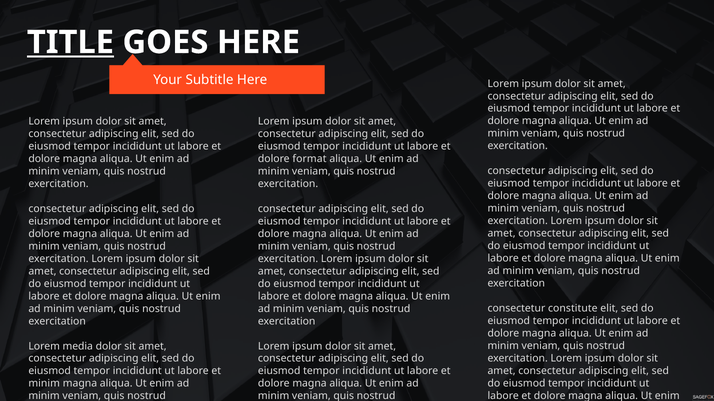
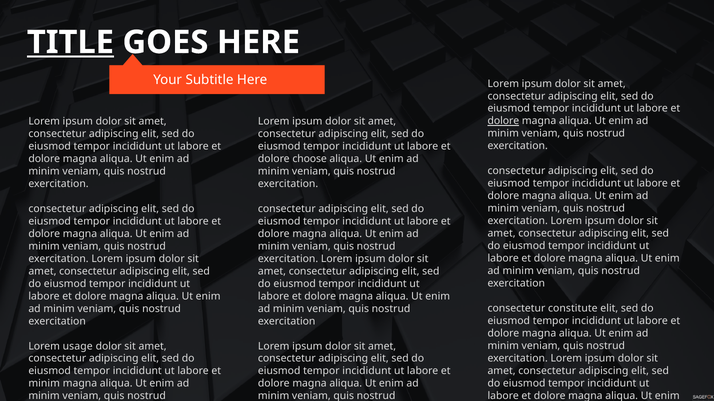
dolore underline: none -> present (503, 121)
format: format -> choose (310, 159)
media: media -> usage (78, 347)
